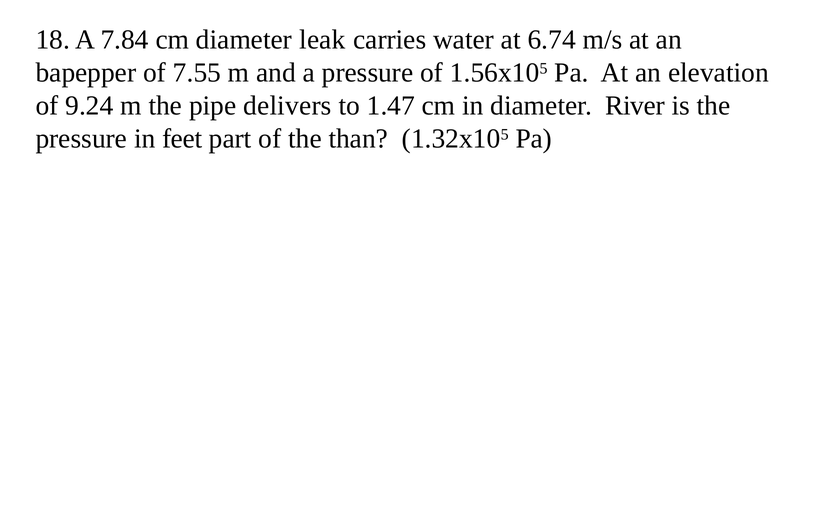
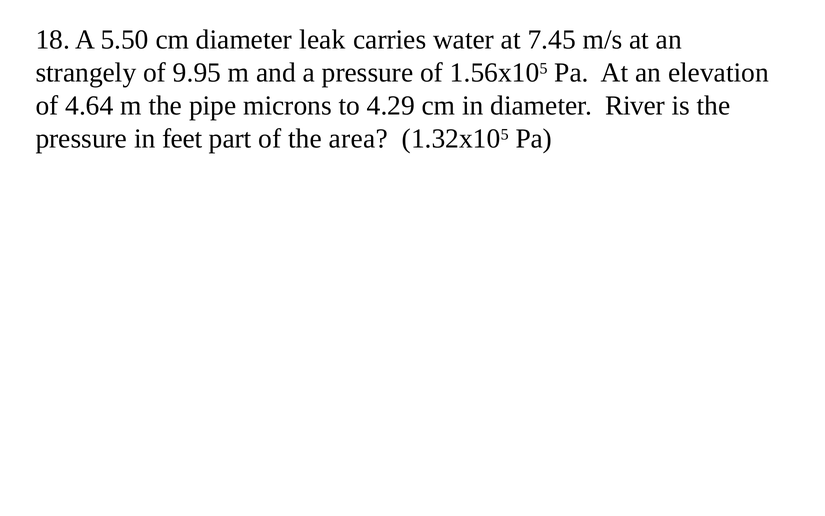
7.84: 7.84 -> 5.50 (125, 40)
6.74: 6.74 -> 7.45 (552, 40)
bapepper: bapepper -> strangely (86, 73)
7.55: 7.55 -> 9.95 (197, 73)
9.24: 9.24 -> 4.64 (89, 106)
delivers: delivers -> microns (287, 106)
1.47: 1.47 -> 4.29 (391, 106)
than: than -> area (358, 139)
